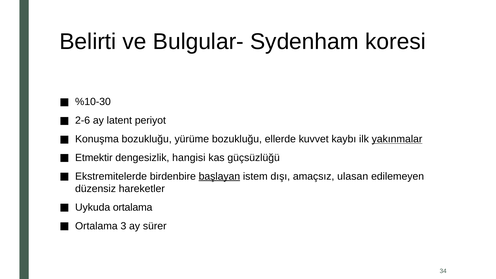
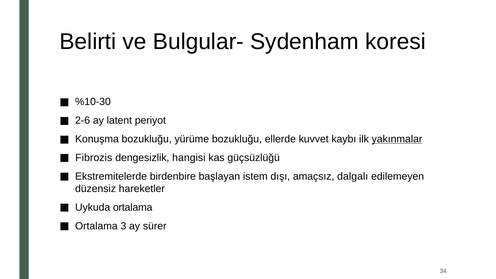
Etmektir: Etmektir -> Fibrozis (94, 158)
başlayan underline: present -> none (219, 176)
ulasan: ulasan -> dalgalı (353, 176)
